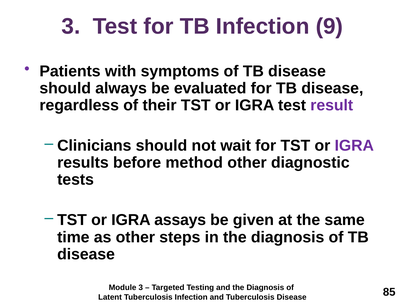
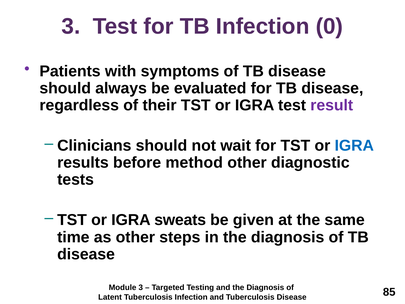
9: 9 -> 0 (329, 27)
IGRA colour: purple -> blue (354, 146)
assays: assays -> sweats (180, 220)
